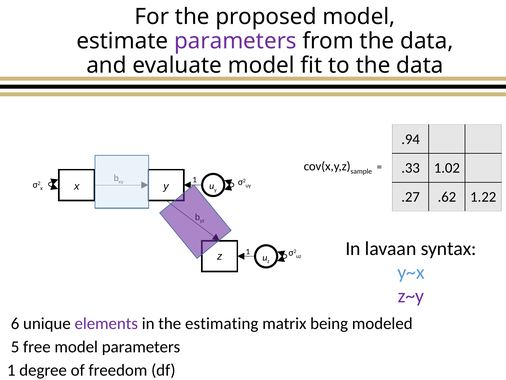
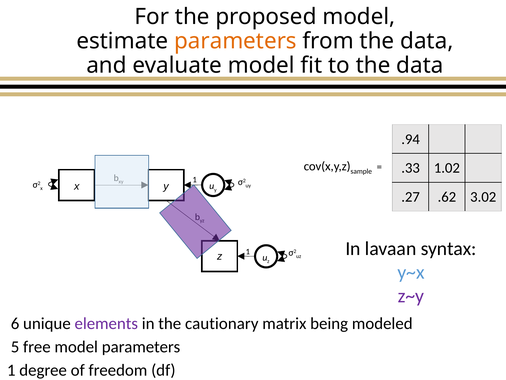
parameters colour: purple -> orange (235, 41)
1.22: 1.22 -> 3.02 (483, 197)
estimating: estimating -> cautionary (222, 323)
